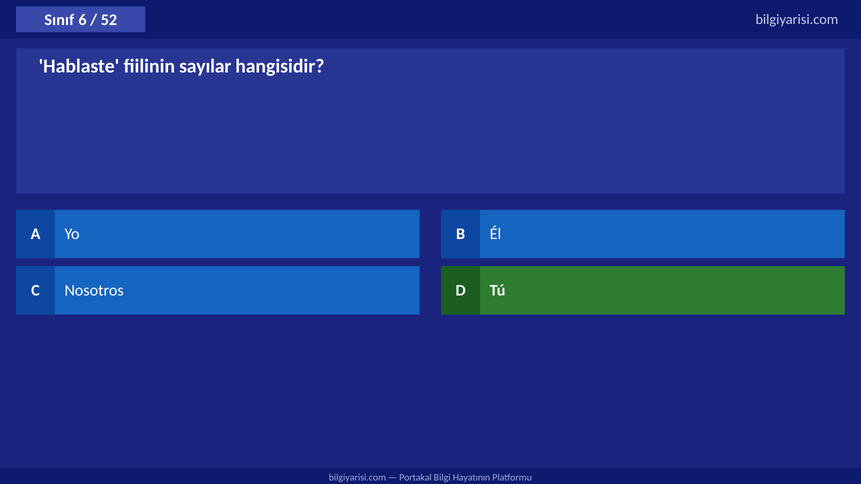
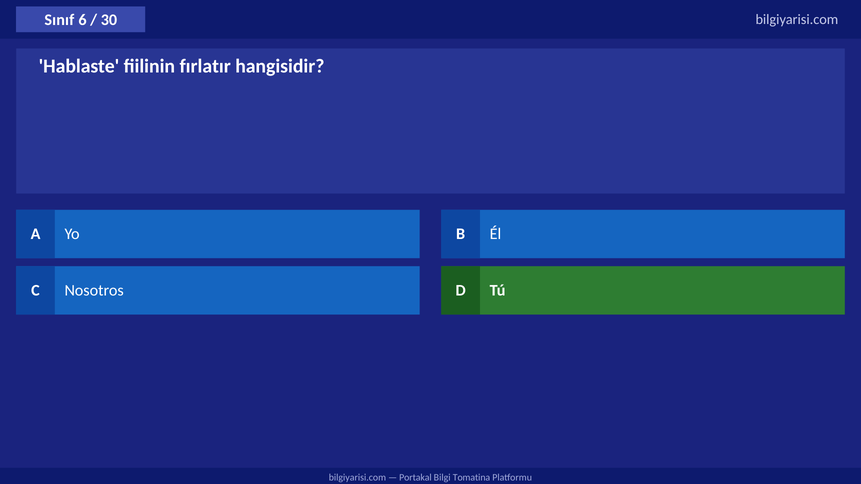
52: 52 -> 30 (109, 20)
sayılar: sayılar -> fırlatır (205, 66)
Hayatının: Hayatının -> Tomatina (472, 478)
